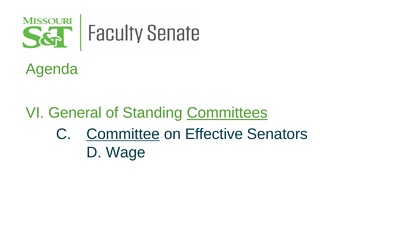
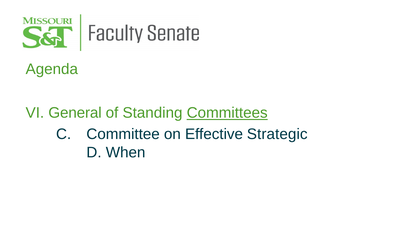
Committee underline: present -> none (123, 134)
Senators: Senators -> Strategic (277, 134)
Wage: Wage -> When (126, 152)
